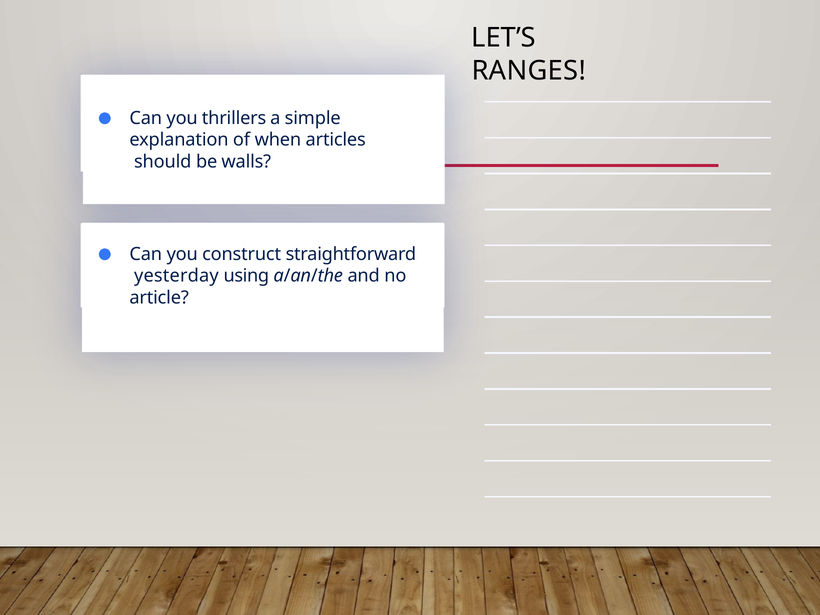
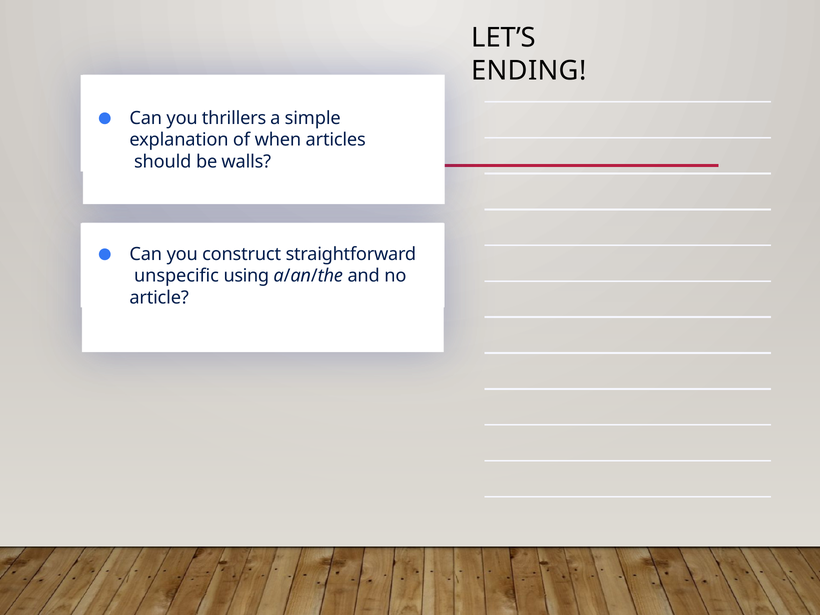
RANGES: RANGES -> ENDING (529, 71)
yesterday: yesterday -> unspecific (177, 276)
